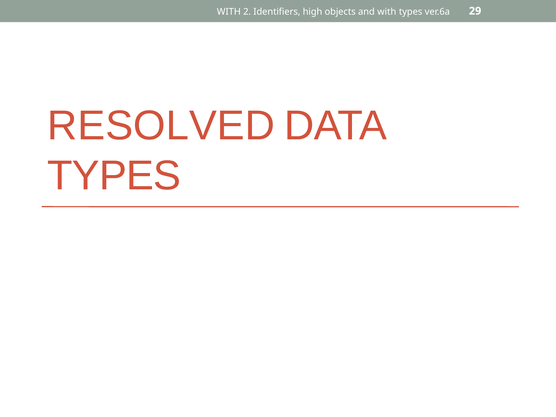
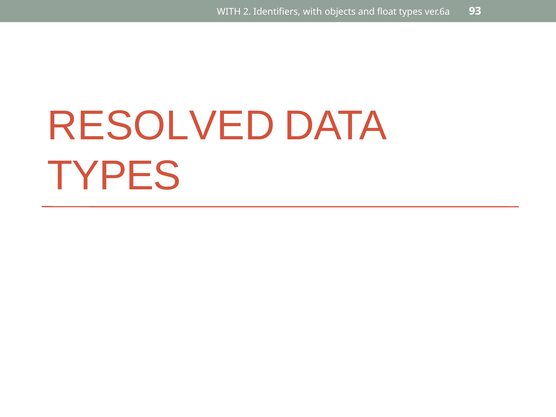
Identifiers high: high -> with (312, 12)
and with: with -> float (387, 12)
29: 29 -> 93 (475, 11)
